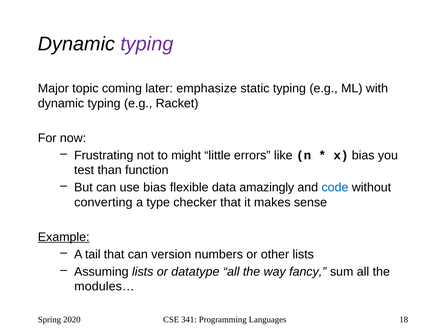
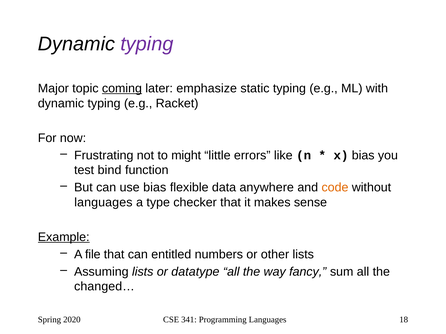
coming underline: none -> present (122, 89)
than: than -> bind (110, 170)
amazingly: amazingly -> anywhere (267, 188)
code colour: blue -> orange (335, 188)
converting: converting -> languages (103, 203)
tail: tail -> file (93, 255)
version: version -> entitled (171, 255)
modules…: modules… -> changed… (104, 287)
